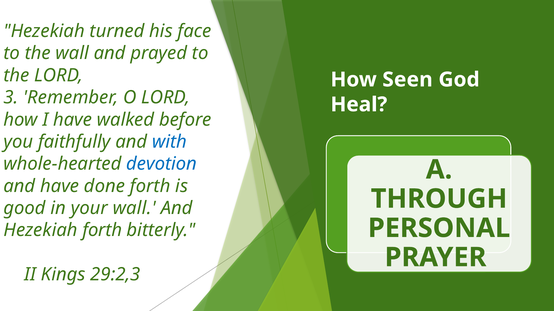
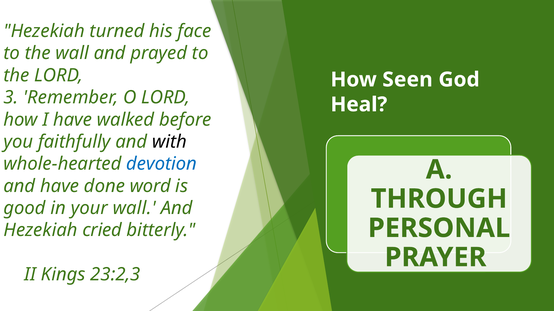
with colour: blue -> black (170, 142)
done forth: forth -> word (150, 186)
Hezekiah forth: forth -> cried (102, 231)
29:2,3: 29:2,3 -> 23:2,3 (115, 275)
